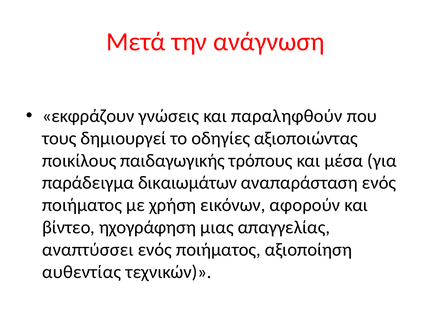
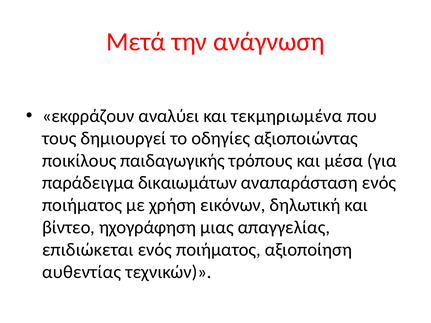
γνώσεις: γνώσεις -> αναλύει (169, 116)
παραληφθούν: παραληφθούν -> τεκμηριωμένα (287, 116)
αφορούν: αφορούν -> δηλωτική (305, 205)
αναπτύσσει: αναπτύσσει -> επιδιώκεται (88, 250)
